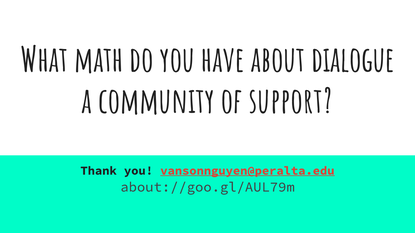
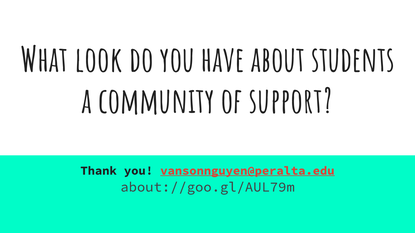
math: math -> look (98, 61)
dialogue: dialogue -> students (353, 61)
